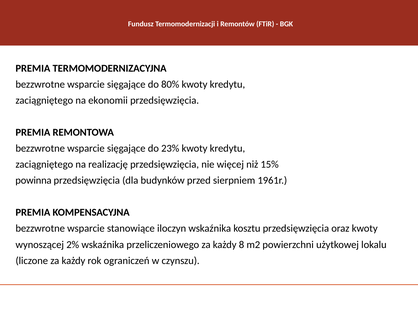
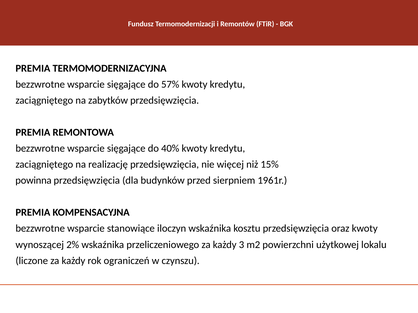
80%: 80% -> 57% (170, 85)
ekonomii: ekonomii -> zabytków (108, 101)
23%: 23% -> 40% (170, 149)
8: 8 -> 3 (242, 245)
